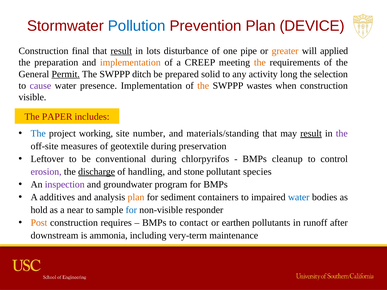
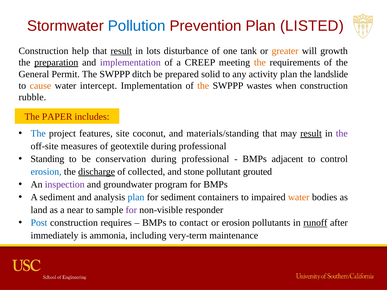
DEVICE: DEVICE -> LISTED (312, 26)
final: final -> help (80, 51)
pipe: pipe -> tank (249, 51)
applied: applied -> growth (334, 51)
preparation underline: none -> present (56, 63)
implementation colour: orange -> purple (130, 63)
Permit underline: present -> none (66, 74)
activity long: long -> plan (289, 74)
selection: selection -> landslide (331, 74)
cause colour: purple -> orange (40, 86)
presence: presence -> intercept (99, 86)
visible: visible -> rubble (32, 97)
working: working -> features (96, 134)
number: number -> coconut (149, 134)
preservation: preservation -> professional (203, 146)
Leftover: Leftover -> Standing (47, 159)
conventional: conventional -> conservation (121, 159)
chlorpyrifos: chlorpyrifos -> professional (205, 159)
cleanup: cleanup -> adjacent (287, 159)
erosion colour: purple -> blue (46, 172)
handling: handling -> collected (147, 172)
species: species -> grouted (257, 172)
A additives: additives -> sediment (57, 197)
plan colour: orange -> blue (136, 197)
water colour: blue -> orange (299, 197)
hold: hold -> land (39, 210)
for colour: blue -> purple (131, 210)
Post colour: orange -> blue (39, 223)
or earthen: earthen -> erosion (236, 223)
runoff underline: none -> present (315, 223)
downstream: downstream -> immediately (55, 236)
